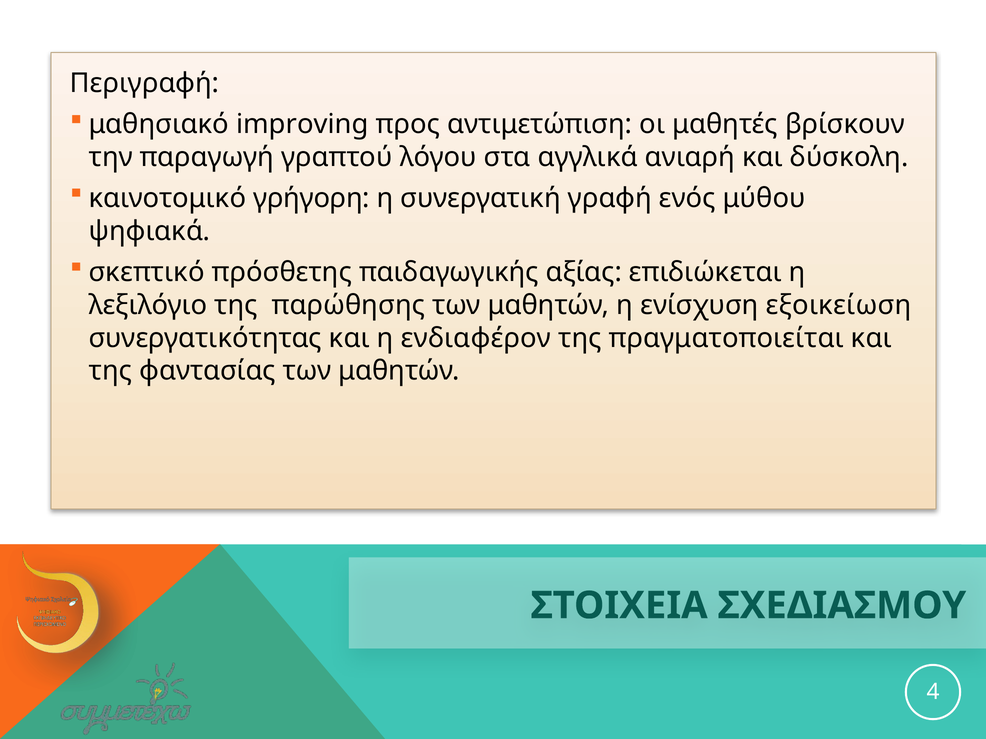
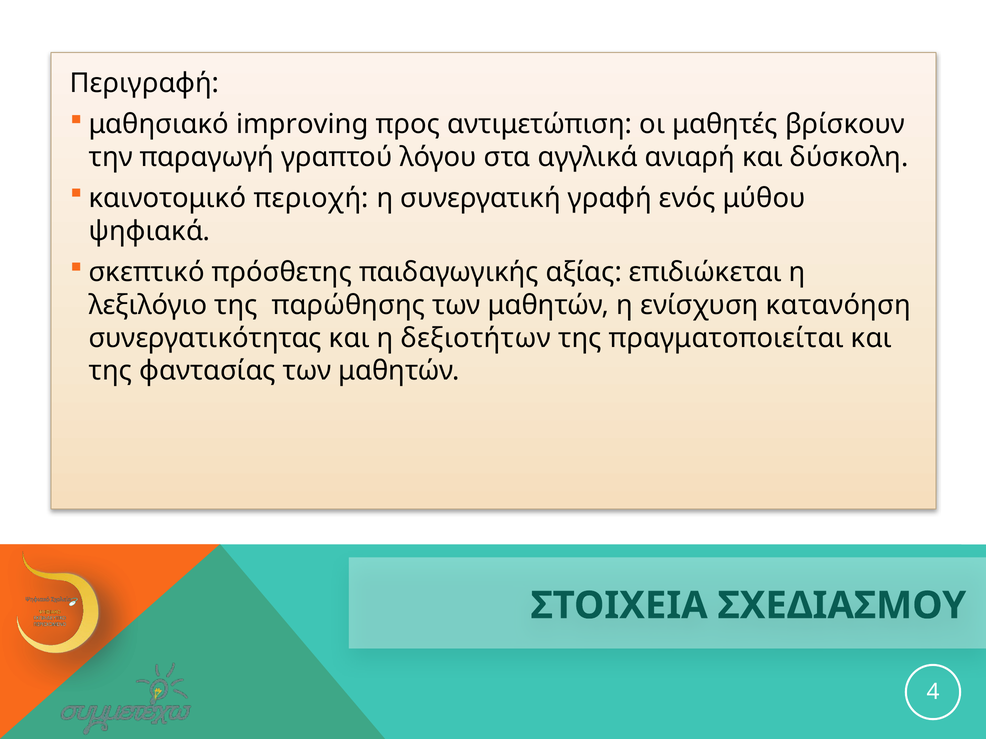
γρήγορη: γρήγορη -> περιοχή (311, 198)
εξοικείωση: εξοικείωση -> κατανόηση (838, 305)
ενδιαφέρον: ενδιαφέρον -> δεξιοτήτων (476, 338)
